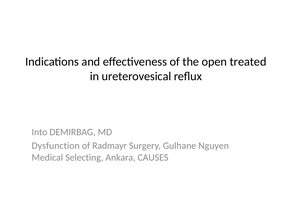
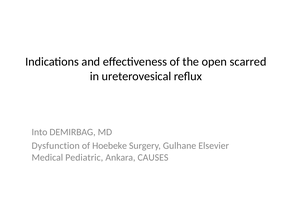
treated: treated -> scarred (248, 62)
Radmayr: Radmayr -> Hoebeke (110, 146)
Nguyen: Nguyen -> Elsevier (214, 146)
Selecting: Selecting -> Pediatric (84, 157)
